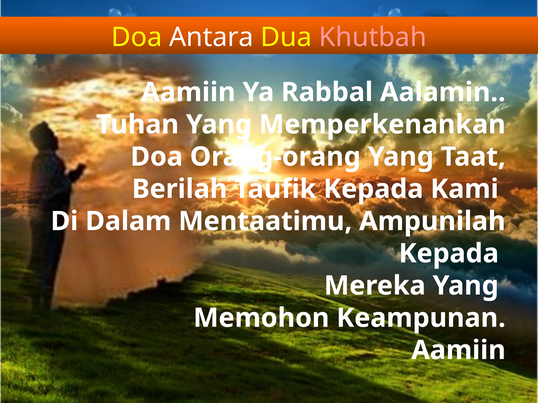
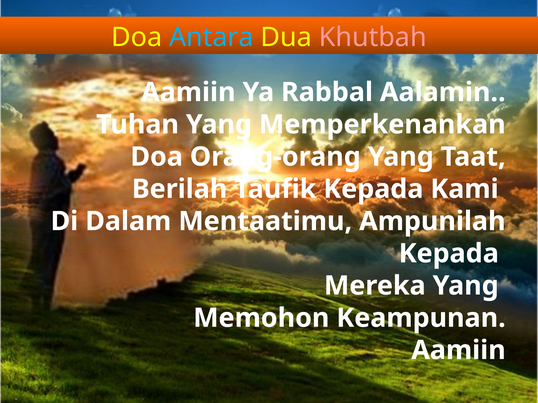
Antara colour: white -> light blue (211, 37)
